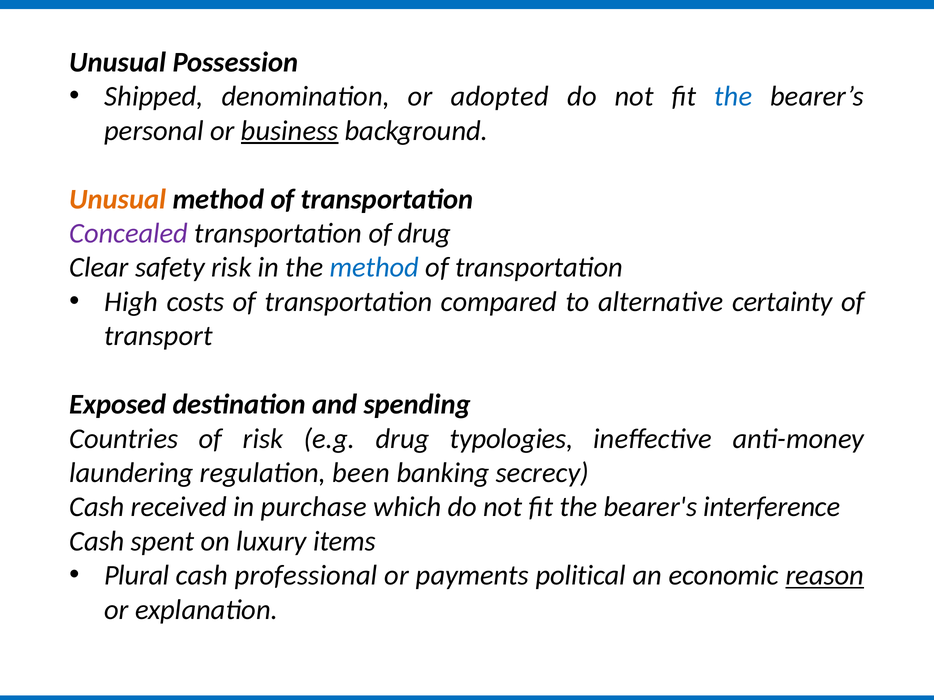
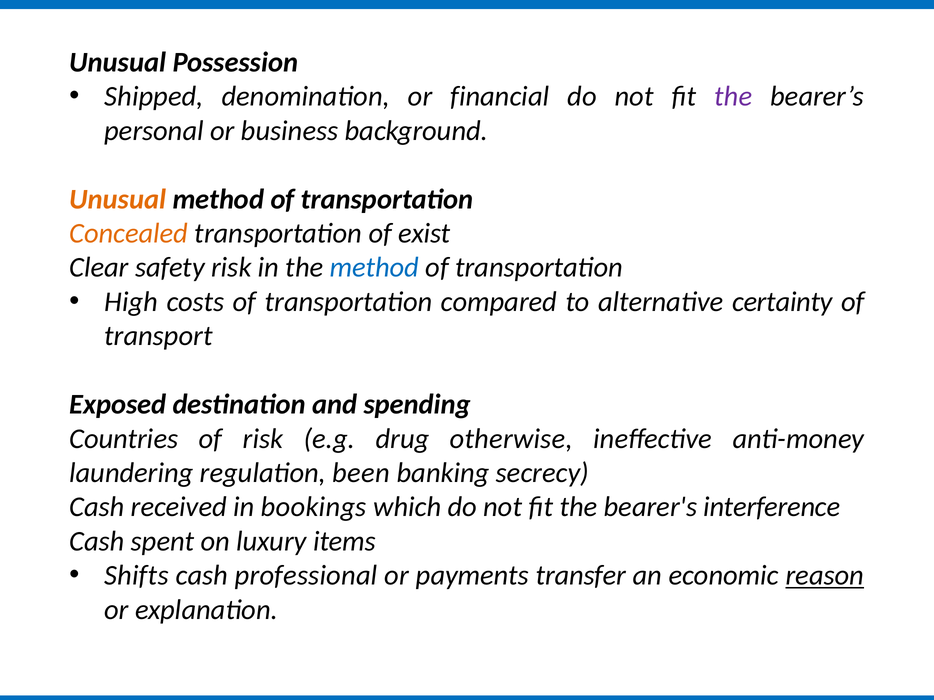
adopted: adopted -> financial (500, 97)
the colour: blue -> purple (733, 97)
business underline: present -> none (290, 131)
Concealed colour: purple -> orange (129, 234)
of drug: drug -> exist (424, 234)
typologies: typologies -> otherwise (511, 439)
purchase: purchase -> bookings (314, 507)
Plural: Plural -> Shifts (137, 576)
political: political -> transfer (581, 576)
